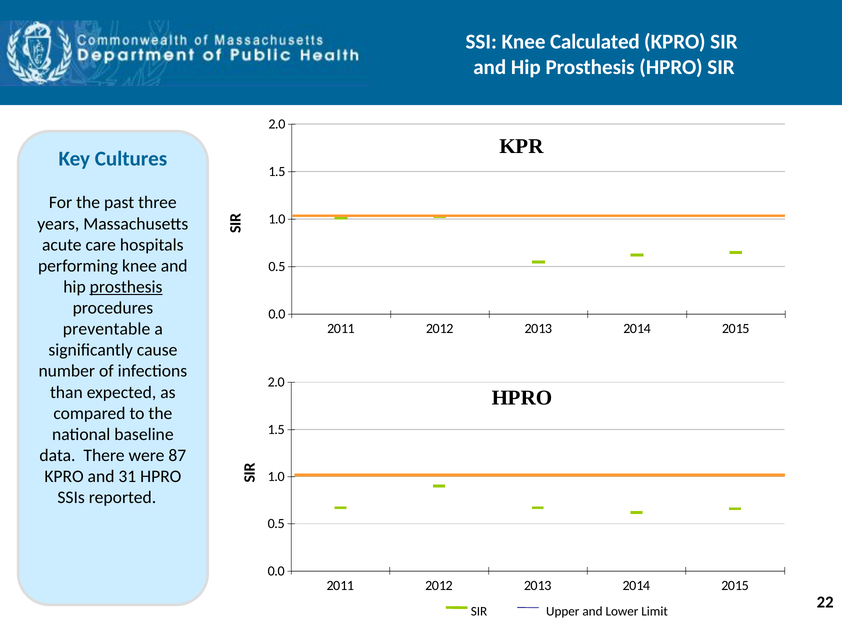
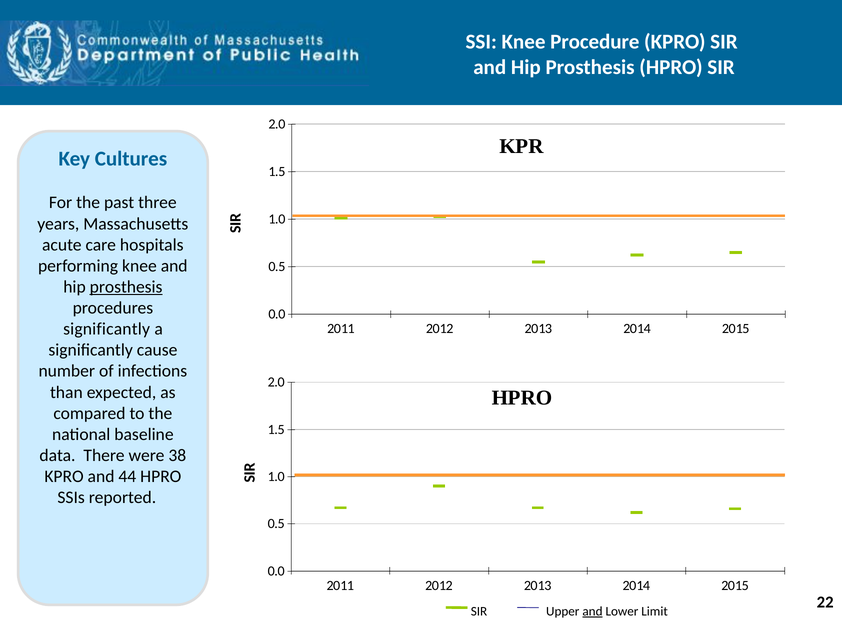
Calculated: Calculated -> Procedure (595, 42)
preventable: preventable -> significantly (107, 329)
87: 87 -> 38 (177, 456)
31: 31 -> 44 (127, 477)
and underline: none -> present (592, 612)
